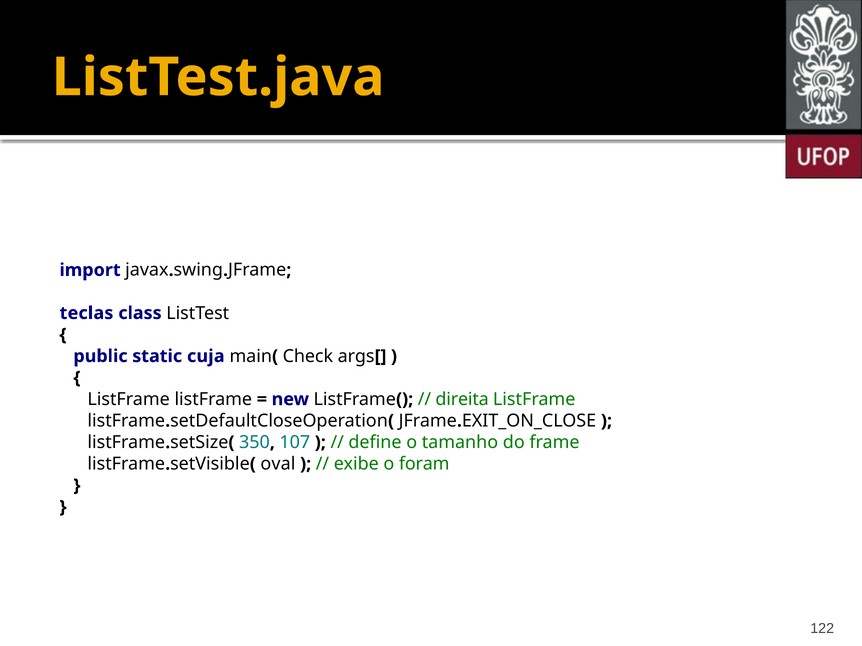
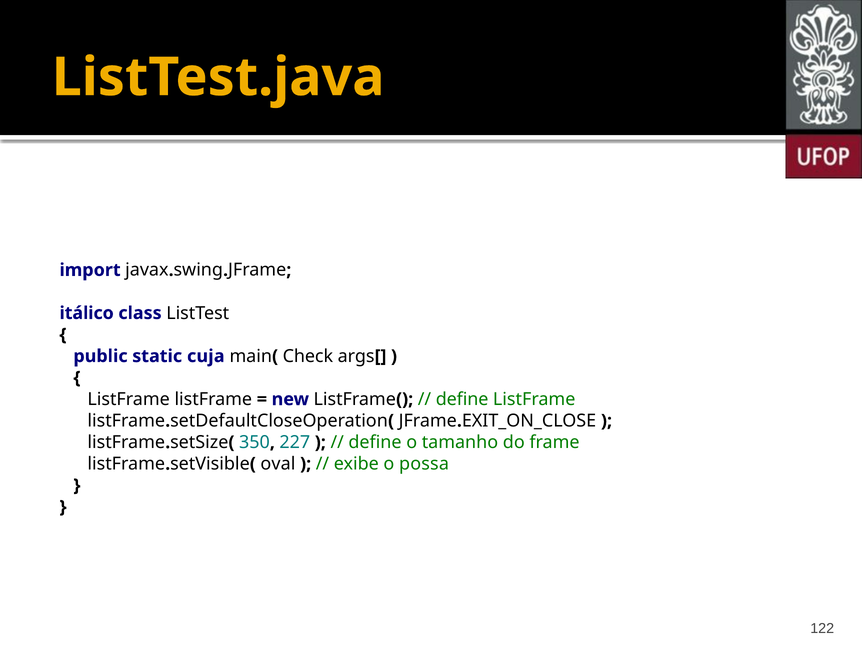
teclas: teclas -> itálico (87, 313)
direita: direita -> define (462, 400)
107: 107 -> 227 (295, 443)
foram: foram -> possa (424, 464)
